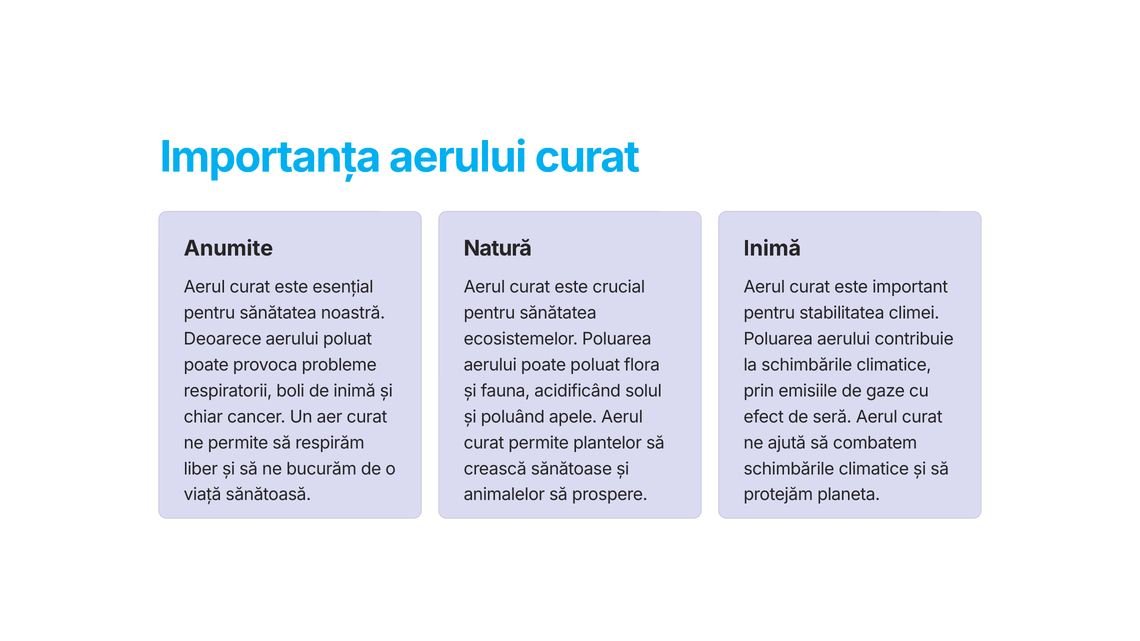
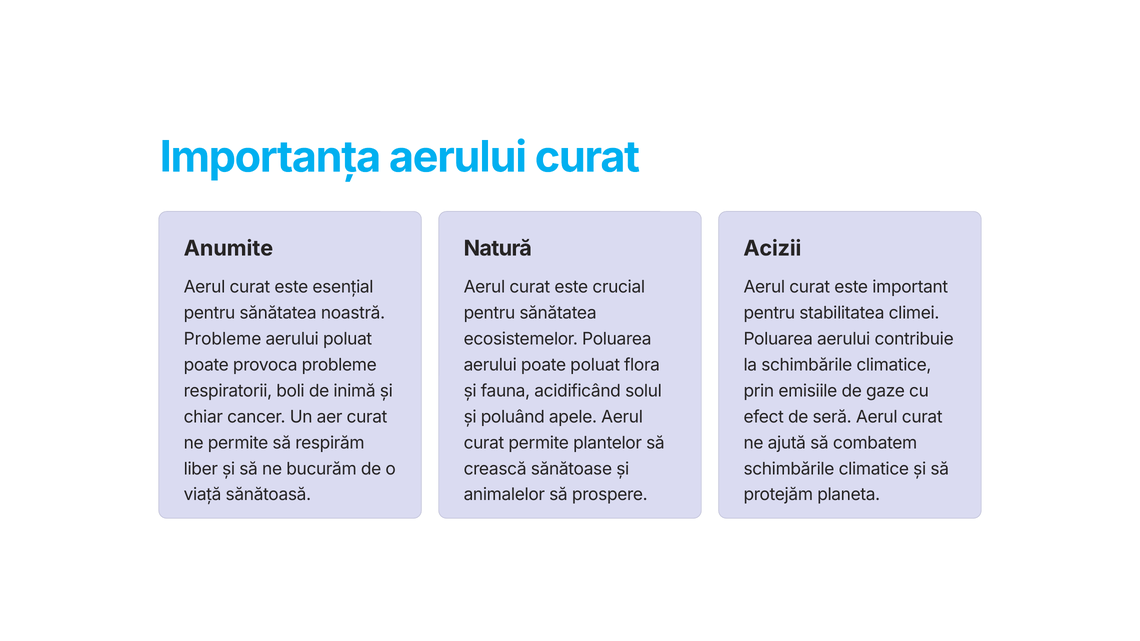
Inimă: Inimă -> Acizii (772, 248)
Deoarece: Deoarece -> Probleme (223, 339)
